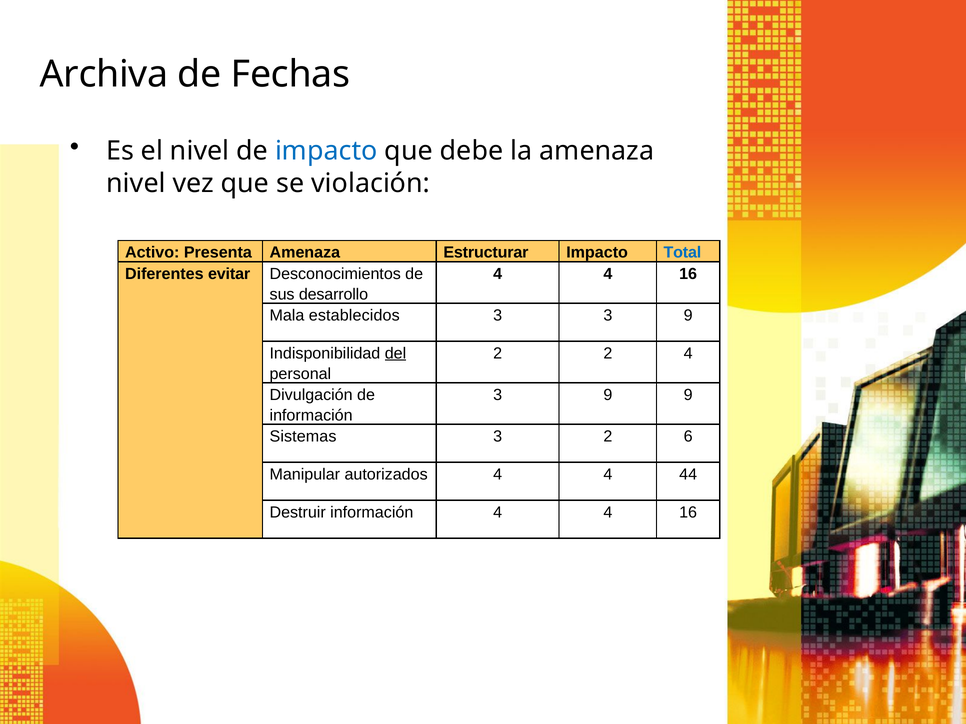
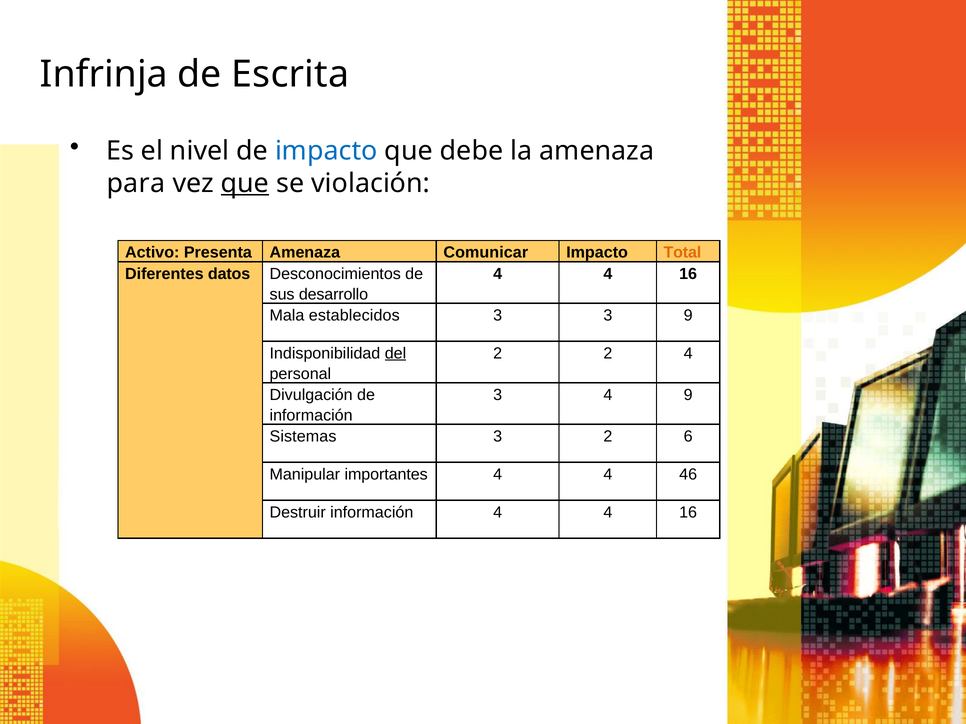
Archiva: Archiva -> Infrinja (104, 74)
Fechas: Fechas -> Escrita (290, 74)
nivel: nivel -> para (136, 183)
que underline: none -> present (245, 183)
Estructurar: Estructurar -> Comunicar (486, 253)
Total colour: blue -> orange (682, 253)
evitar: evitar -> datos (229, 274)
9: 9 -> 4 (608, 395)
autorizados: autorizados -> importantes (386, 475)
44: 44 -> 46 (688, 475)
